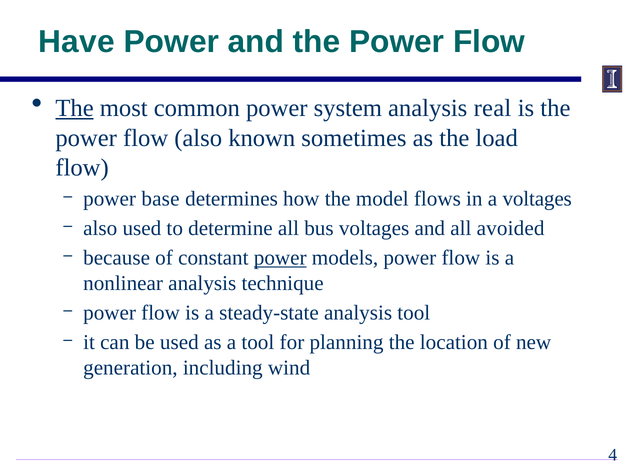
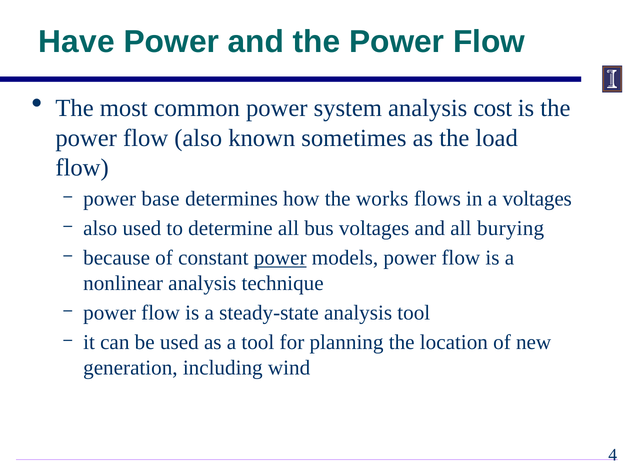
The underline: present -> none (75, 108)
real: real -> cost (493, 108)
model: model -> works (382, 199)
avoided: avoided -> burying (511, 229)
